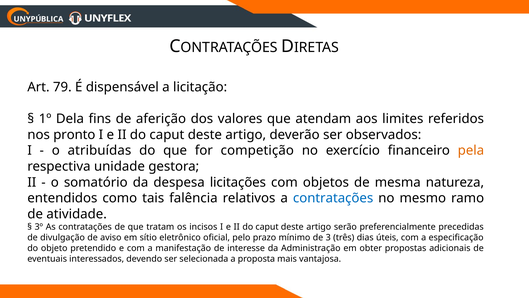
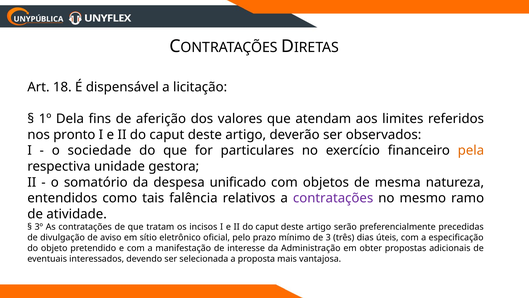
79: 79 -> 18 (62, 87)
atribuídas: atribuídas -> sociedade (99, 150)
competição: competição -> particulares (257, 150)
licitações: licitações -> unificado (238, 182)
contratações colour: blue -> purple (333, 198)
